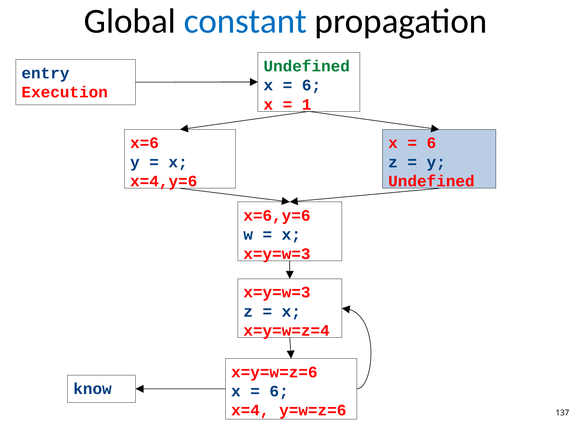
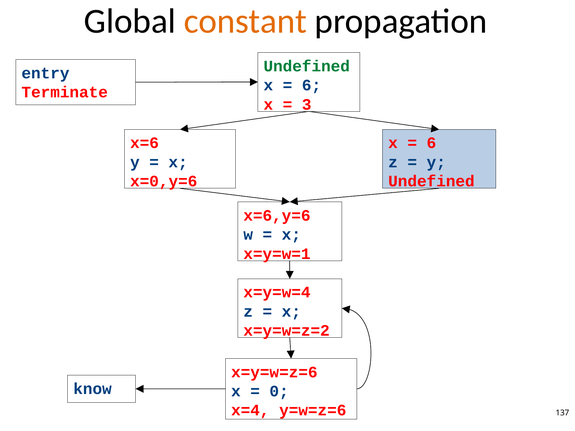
constant colour: blue -> orange (245, 21)
Execution: Execution -> Terminate (65, 92)
1: 1 -> 3 (307, 104)
x=4,y=6: x=4,y=6 -> x=0,y=6 (164, 181)
x=y=w=3: x=y=w=3 -> x=y=w=1 (277, 254)
x=y=w=3: x=y=w=3 -> x=y=w=4 (277, 293)
x=y=w=z=4: x=y=w=z=4 -> x=y=w=z=2 (287, 331)
6: 6 -> 0 (279, 391)
